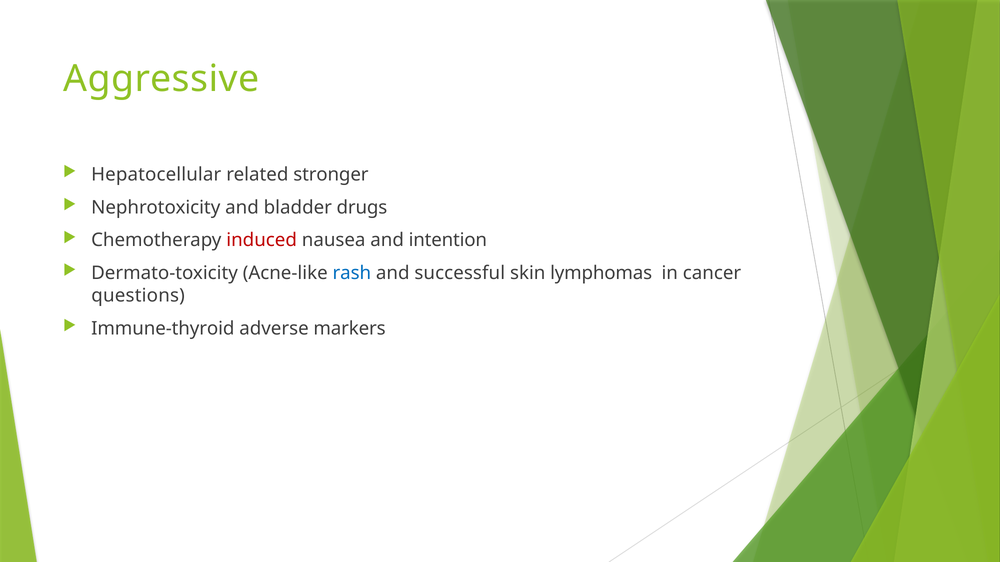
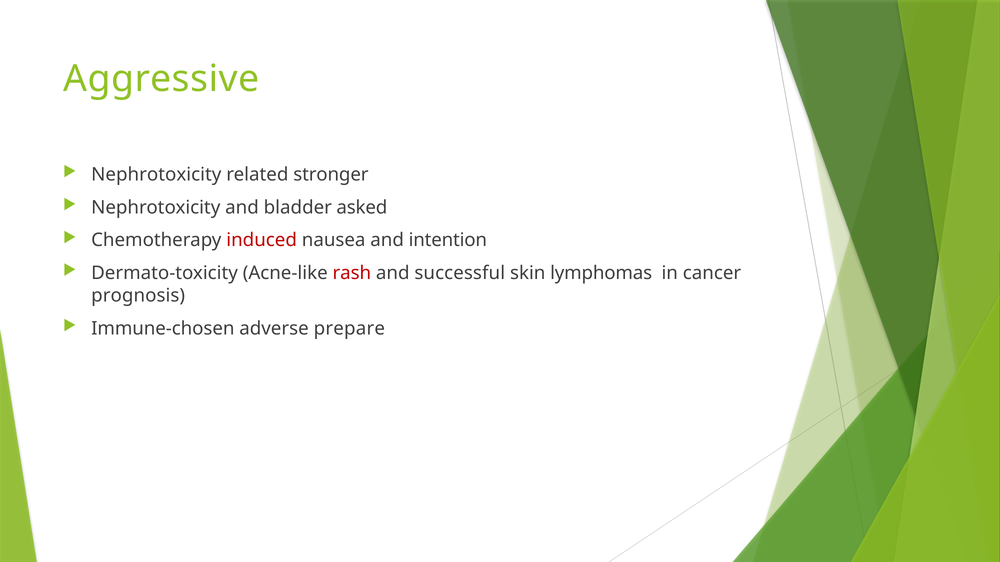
Hepatocellular: Hepatocellular -> Nephrotoxicity (156, 175)
drugs: drugs -> asked (362, 208)
rash colour: blue -> red (352, 273)
questions: questions -> prognosis (138, 296)
Immune-thyroid: Immune-thyroid -> Immune-chosen (163, 329)
markers: markers -> prepare (349, 329)
